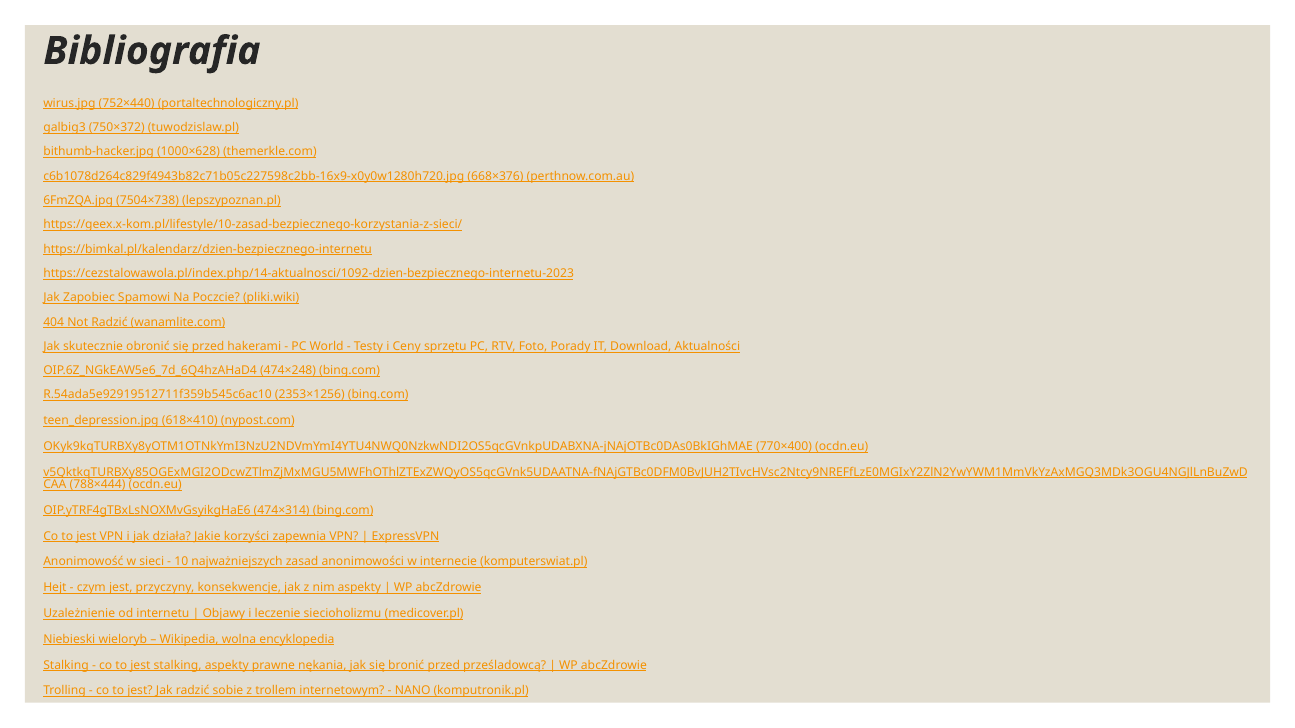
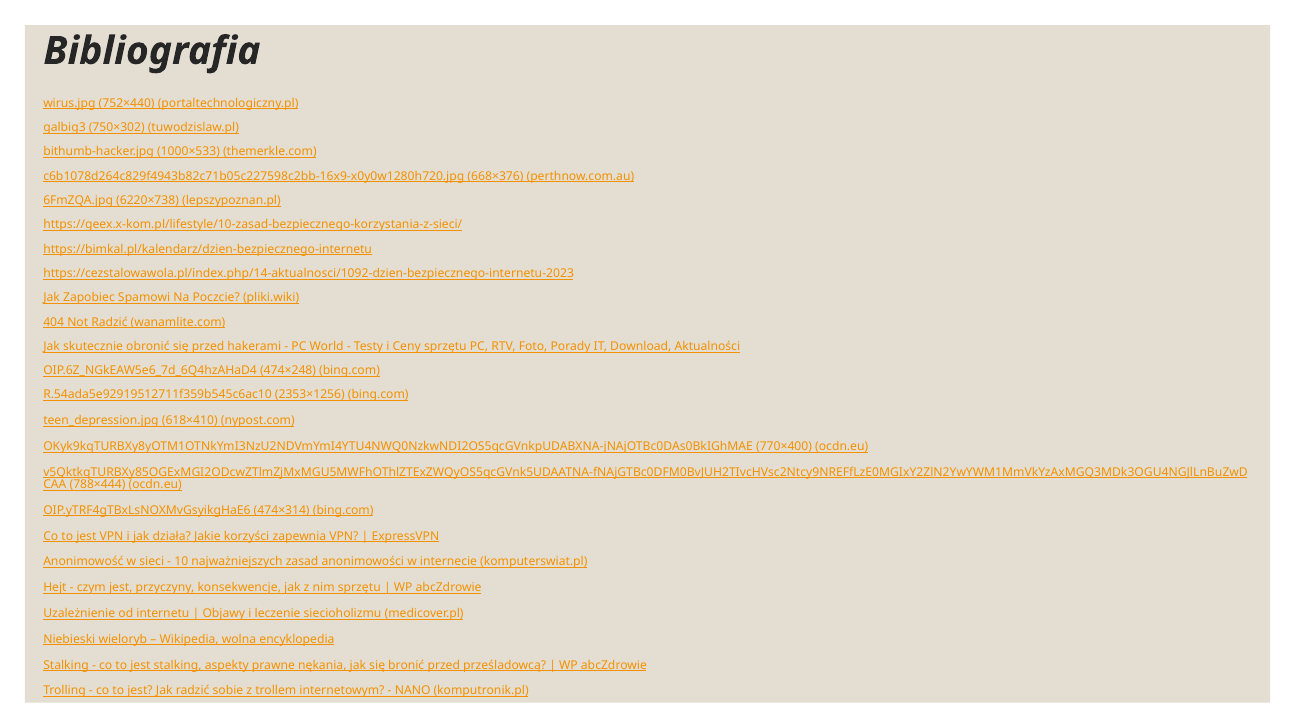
750×372: 750×372 -> 750×302 (117, 128)
1000×628: 1000×628 -> 1000×533 (189, 152)
7504×738: 7504×738 -> 6220×738 (148, 201)
nim aspekty: aspekty -> sprzętu (359, 588)
